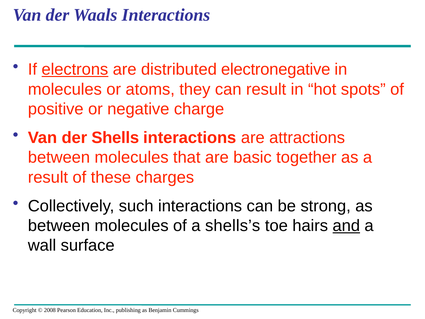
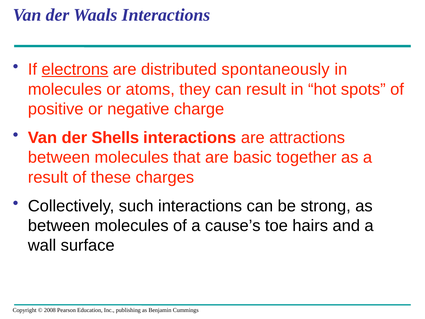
electronegative: electronegative -> spontaneously (276, 69)
shells’s: shells’s -> cause’s (233, 226)
and underline: present -> none (346, 226)
